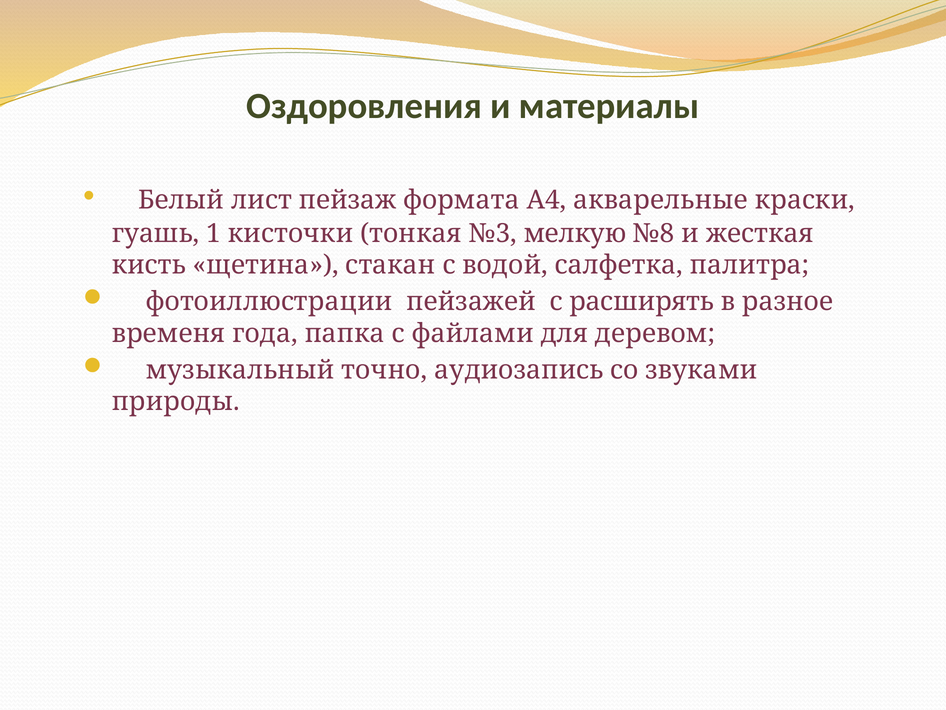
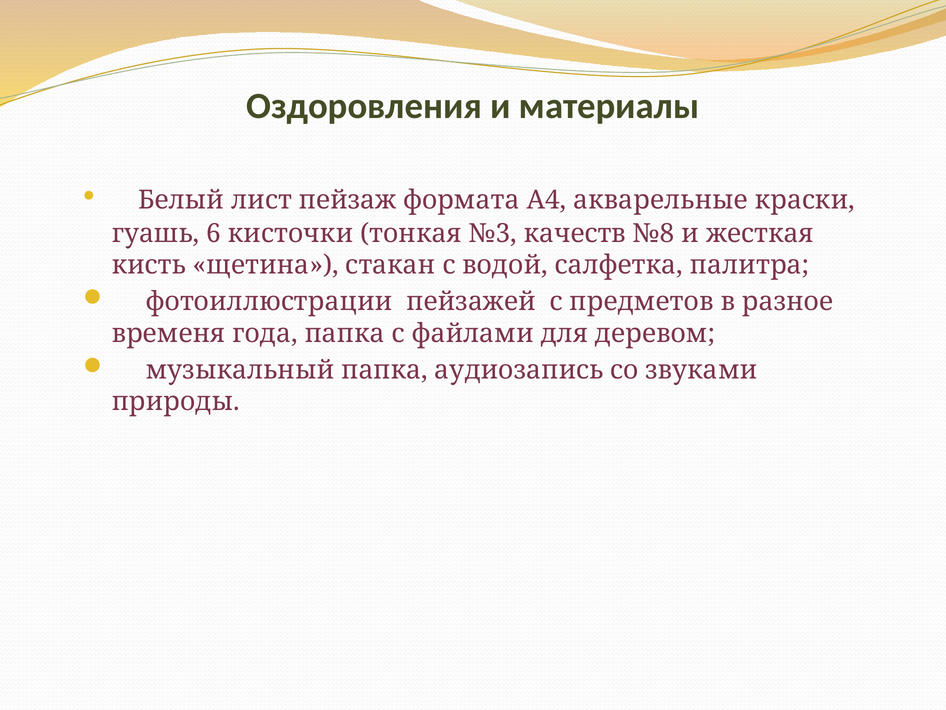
1: 1 -> 6 (214, 233)
мелкую: мелкую -> качеств (575, 233)
расширять: расширять -> предметов (641, 302)
музыкальный точно: точно -> папка (384, 370)
